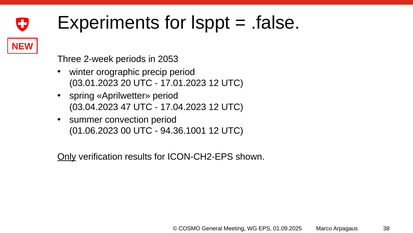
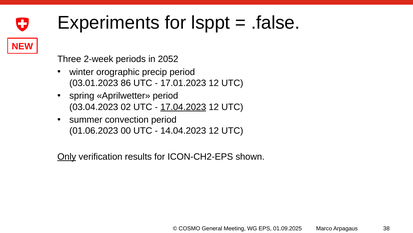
2053: 2053 -> 2052 (168, 59)
20: 20 -> 86 (126, 83)
47: 47 -> 02 (126, 107)
17.04.2023 underline: none -> present (183, 107)
94.36.1001: 94.36.1001 -> 14.04.2023 (183, 131)
